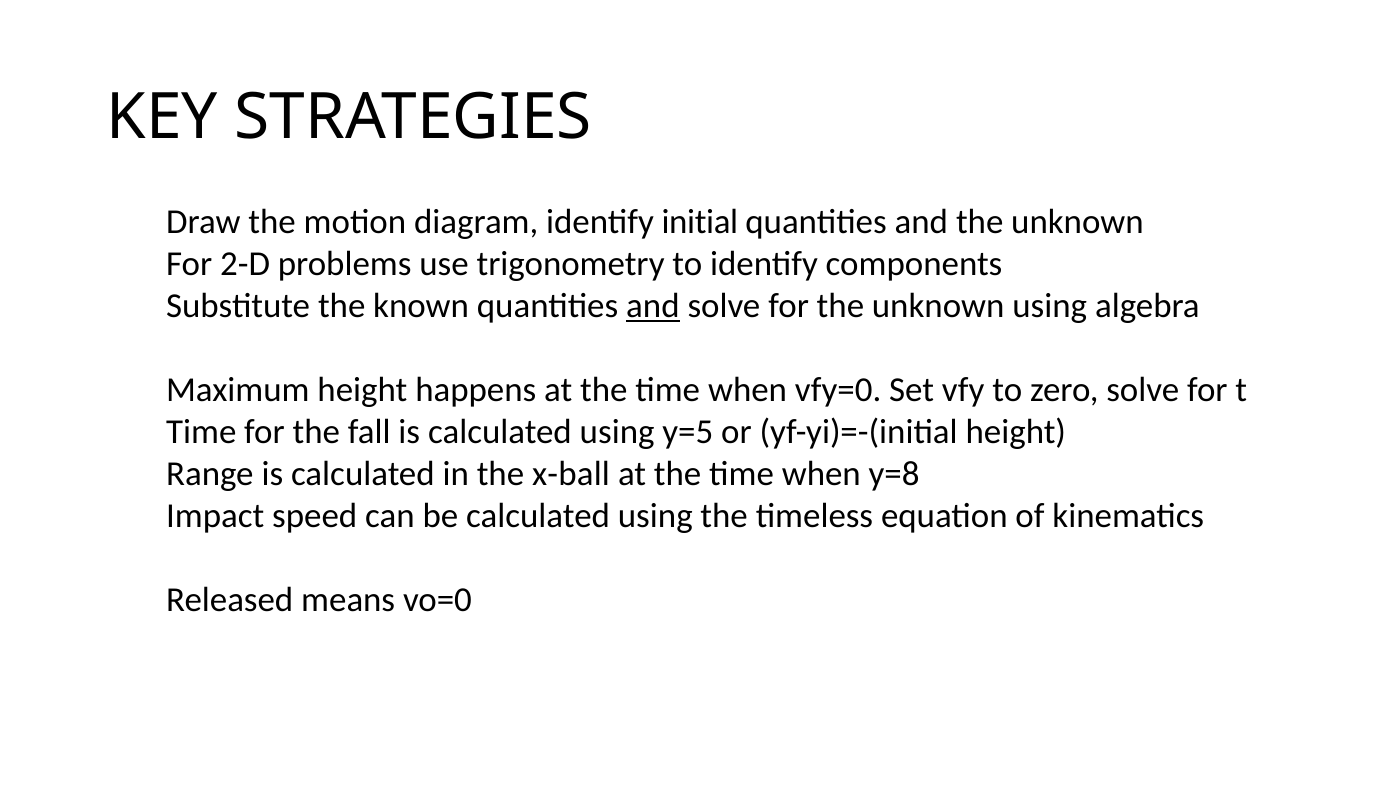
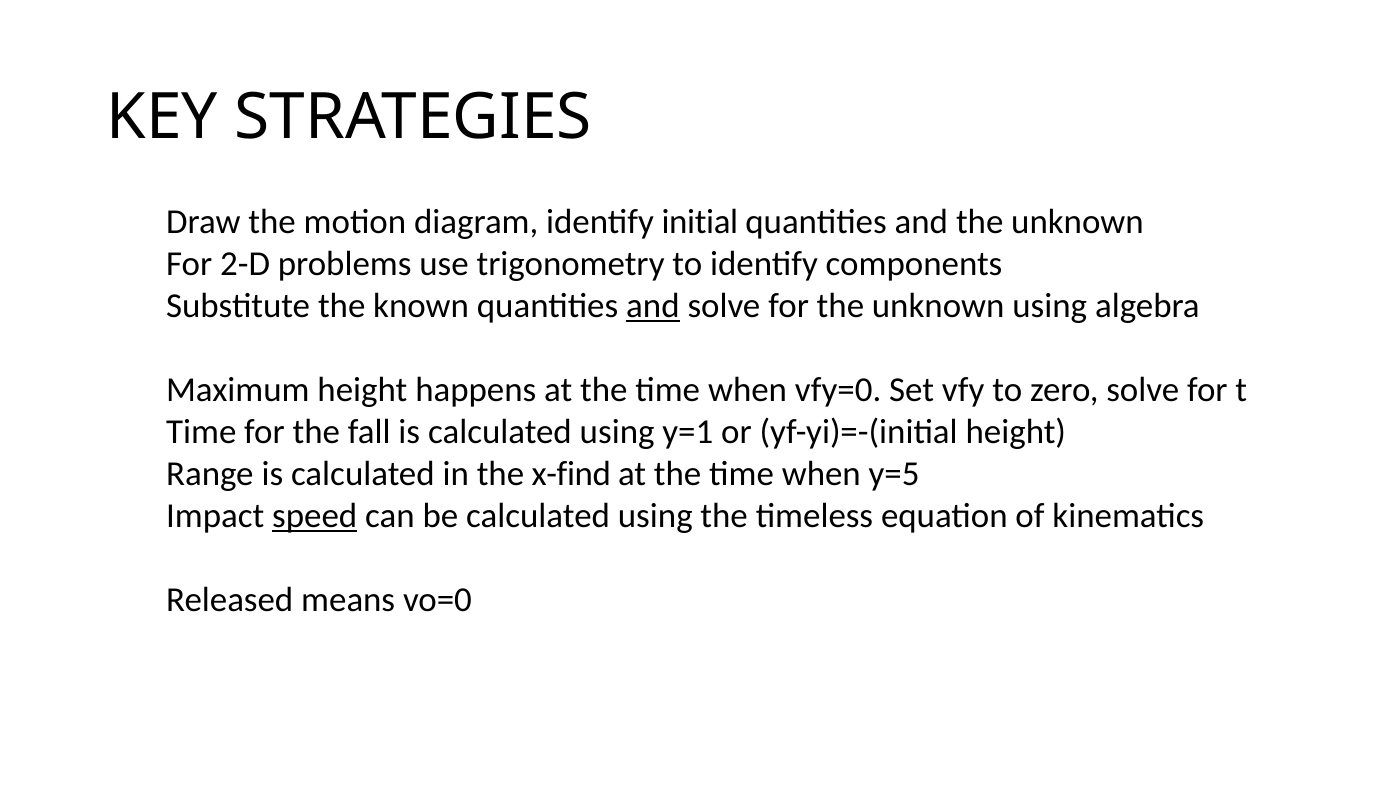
y=5: y=5 -> y=1 (688, 432)
x-ball: x-ball -> x-find (571, 474)
y=8: y=8 -> y=5 (894, 474)
speed underline: none -> present (315, 516)
